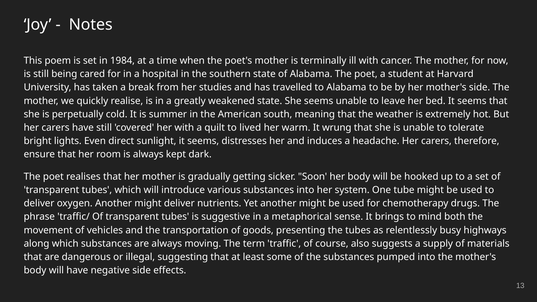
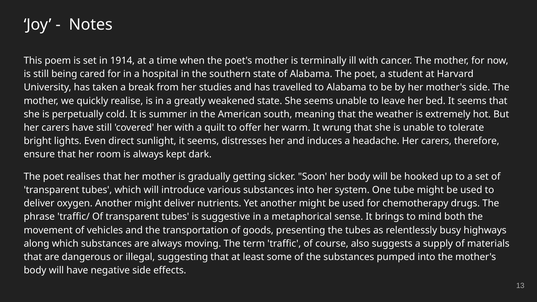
1984: 1984 -> 1914 (122, 61)
lived: lived -> offer (250, 128)
